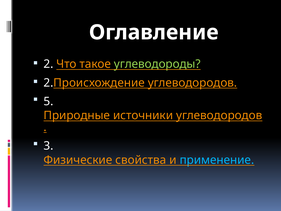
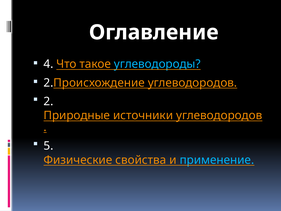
2: 2 -> 4 (48, 64)
углеводороды colour: light green -> light blue (157, 64)
5: 5 -> 2 (48, 101)
3: 3 -> 5 (48, 146)
